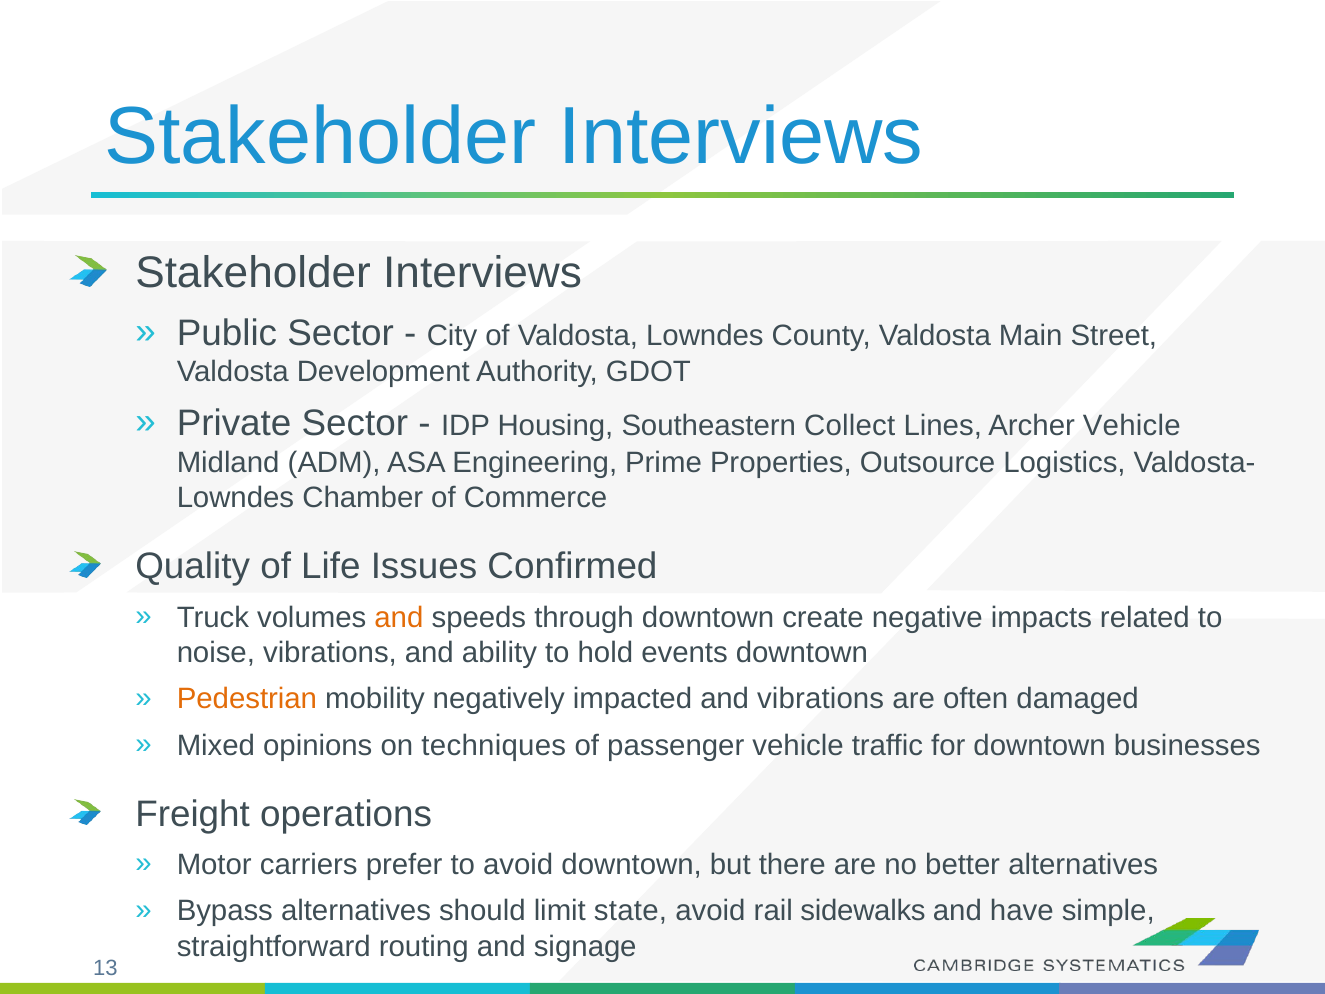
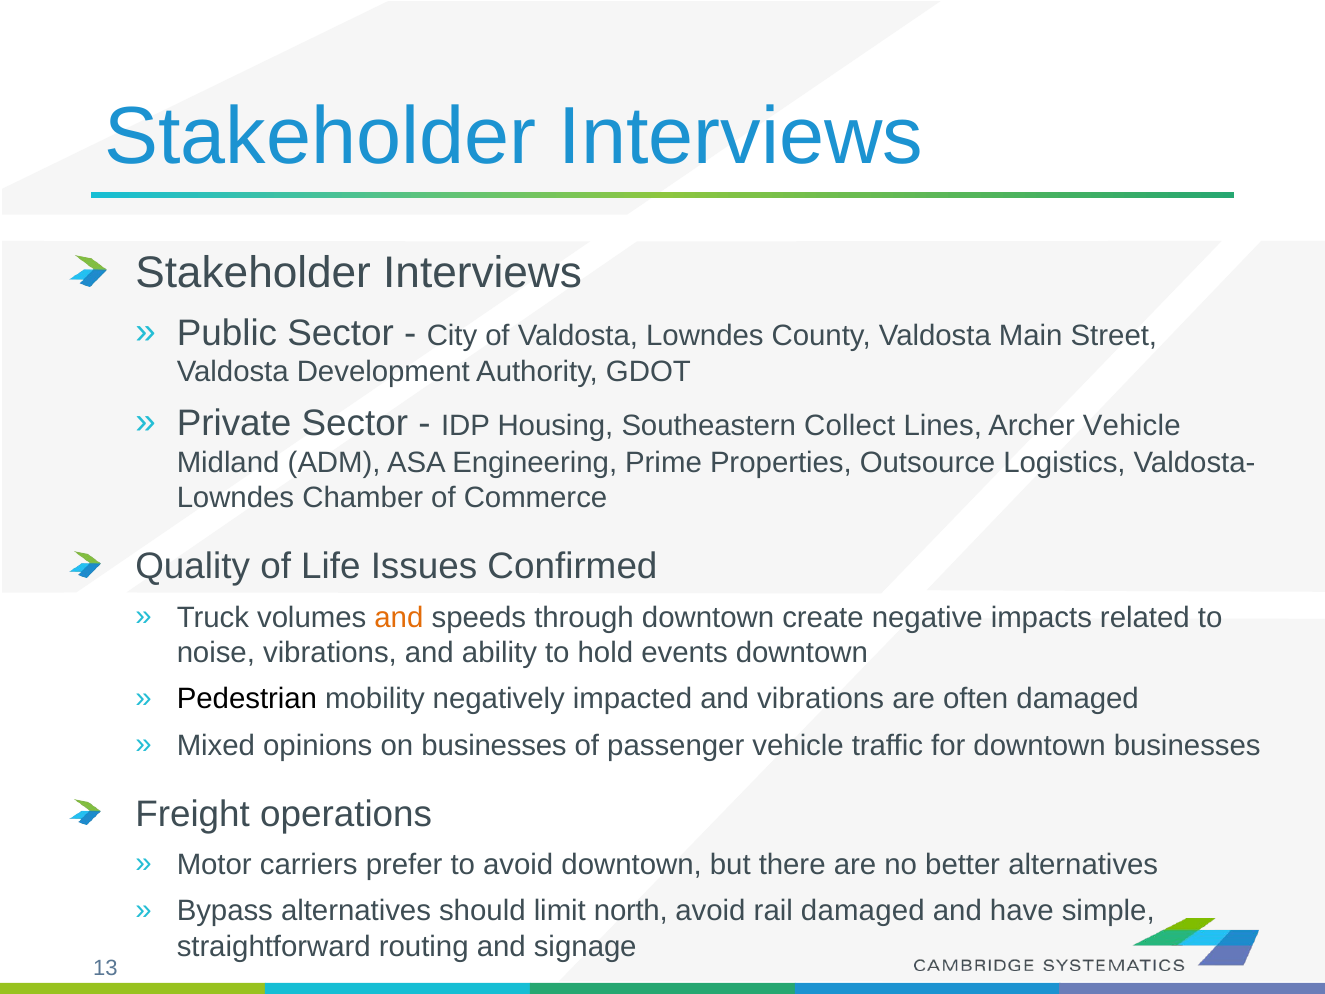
Pedestrian colour: orange -> black (247, 699)
on techniques: techniques -> businesses (494, 745)
state: state -> north (631, 911)
rail sidewalks: sidewalks -> damaged (863, 911)
